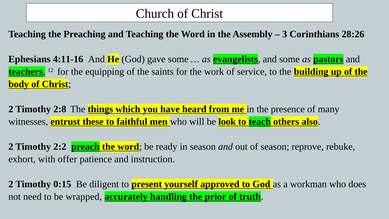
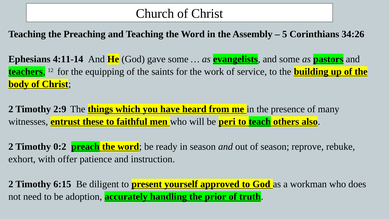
3: 3 -> 5 (285, 34)
28:26: 28:26 -> 34:26 (353, 34)
4:11-16: 4:11-16 -> 4:11-14 (68, 59)
2:8: 2:8 -> 2:9 (60, 109)
look: look -> peri (227, 122)
2:2: 2:2 -> 0:2 (60, 147)
0:15: 0:15 -> 6:15 (62, 184)
wrapped: wrapped -> adoption (84, 196)
